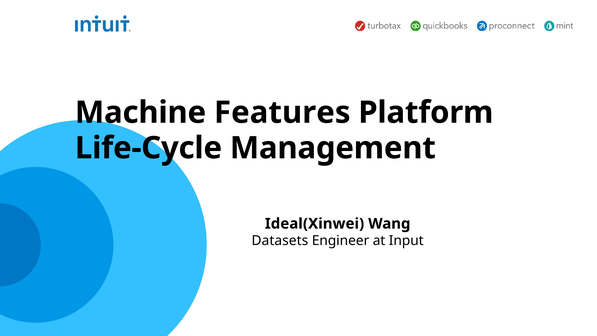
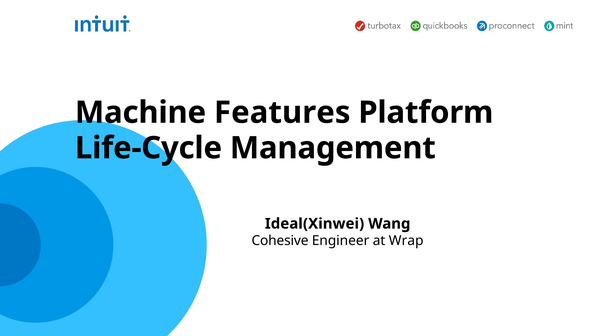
Datasets: Datasets -> Cohesive (280, 241)
Input: Input -> Wrap (406, 241)
